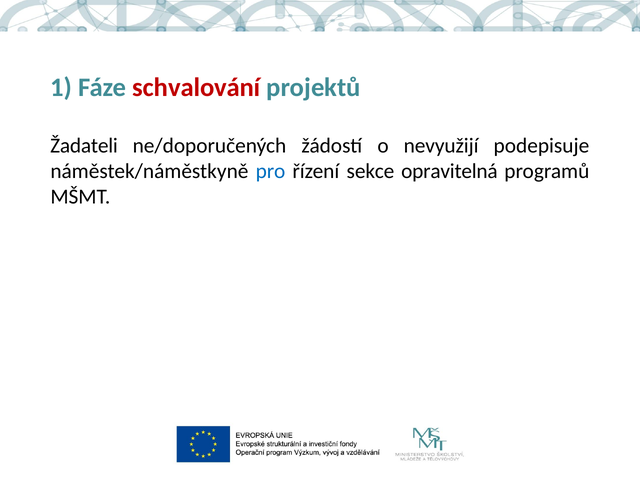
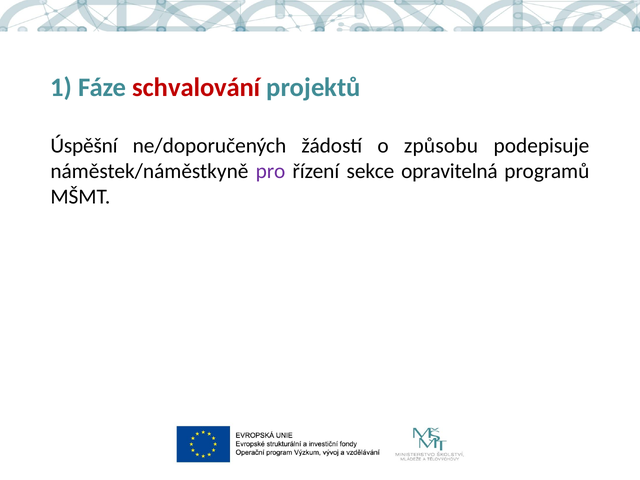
Žadateli: Žadateli -> Úspěšní (84, 145)
nevyužijí: nevyužijí -> způsobu (441, 145)
pro colour: blue -> purple (270, 171)
